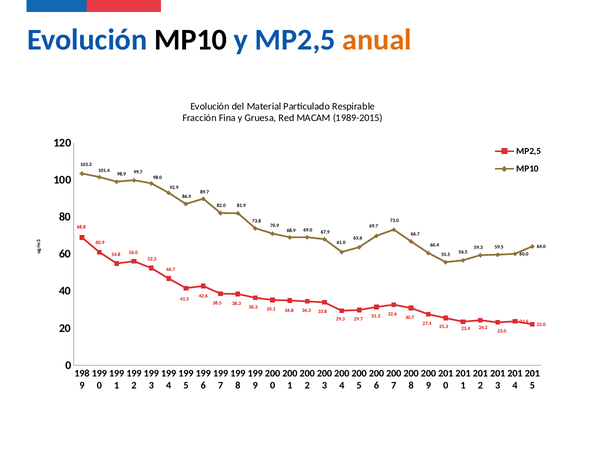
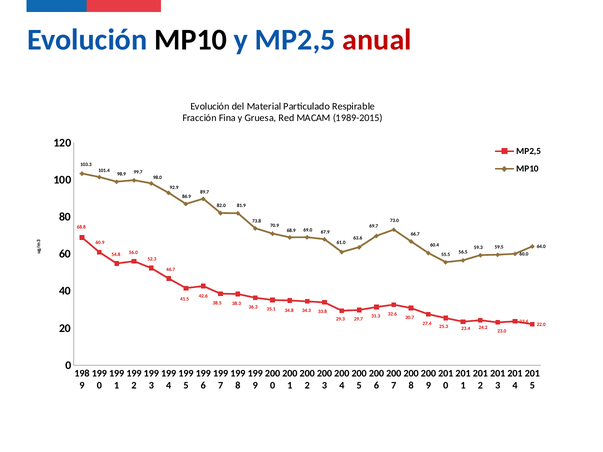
anual colour: orange -> red (377, 40)
